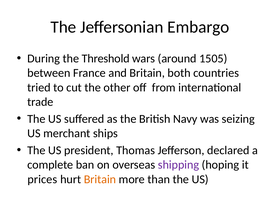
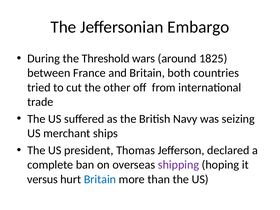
1505: 1505 -> 1825 (213, 58)
prices: prices -> versus (42, 179)
Britain colour: orange -> blue (100, 179)
